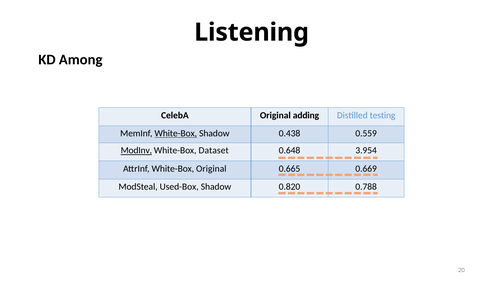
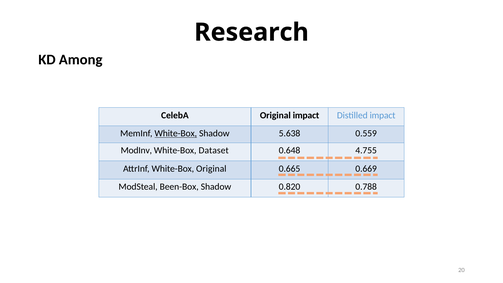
Listening: Listening -> Research (251, 32)
Original adding: adding -> impact (306, 115)
Distilled testing: testing -> impact (383, 115)
0.438: 0.438 -> 5.638 (290, 133)
ModInv underline: present -> none (136, 150)
3.954: 3.954 -> 4.755 (366, 150)
Used-Box: Used-Box -> Been-Box (179, 187)
